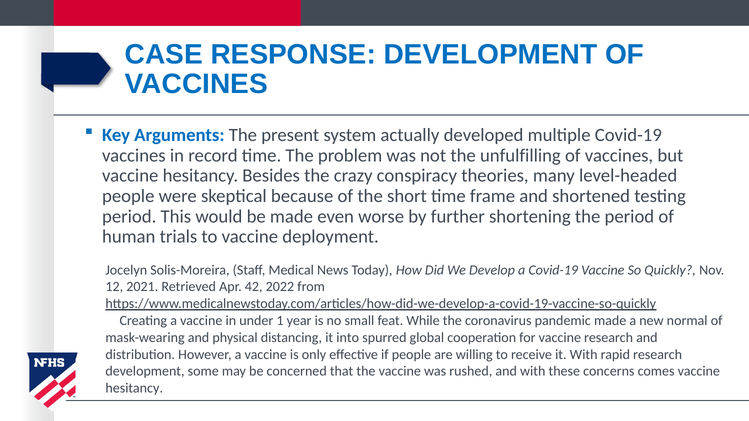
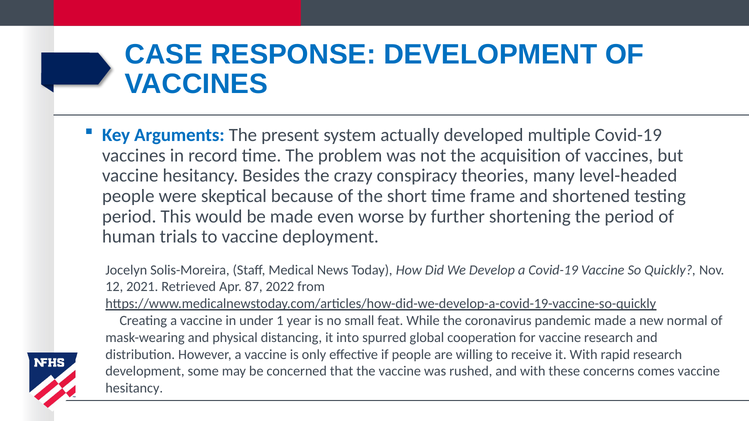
unfulfilling: unfulfilling -> acquisition (520, 156)
42: 42 -> 87 (254, 287)
